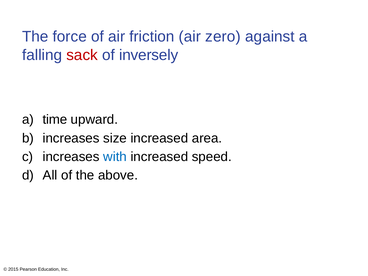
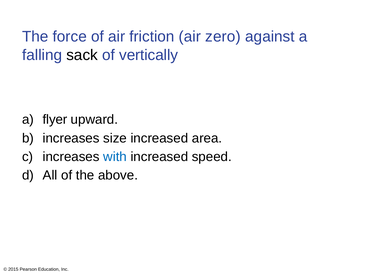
sack colour: red -> black (82, 55)
inversely: inversely -> vertically (149, 55)
time: time -> flyer (55, 120)
